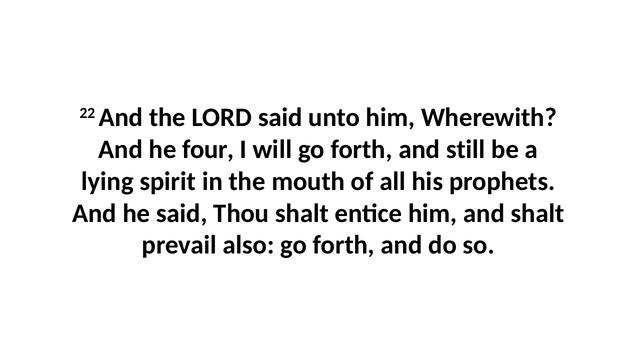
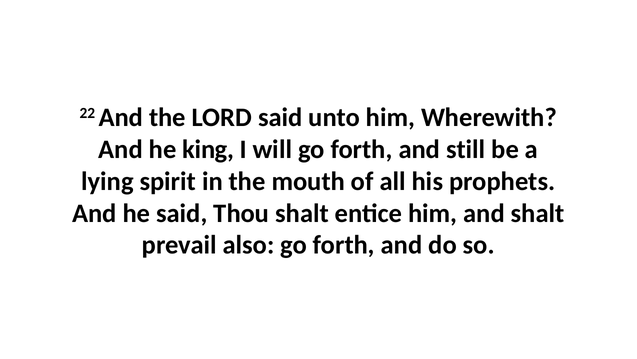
four: four -> king (208, 149)
